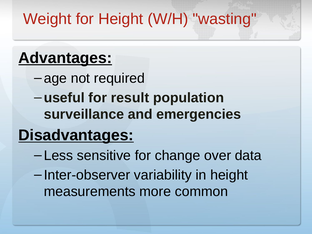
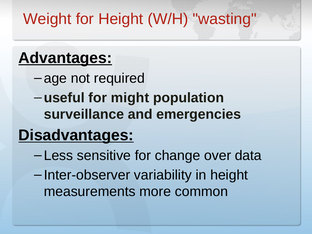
result: result -> might (130, 98)
